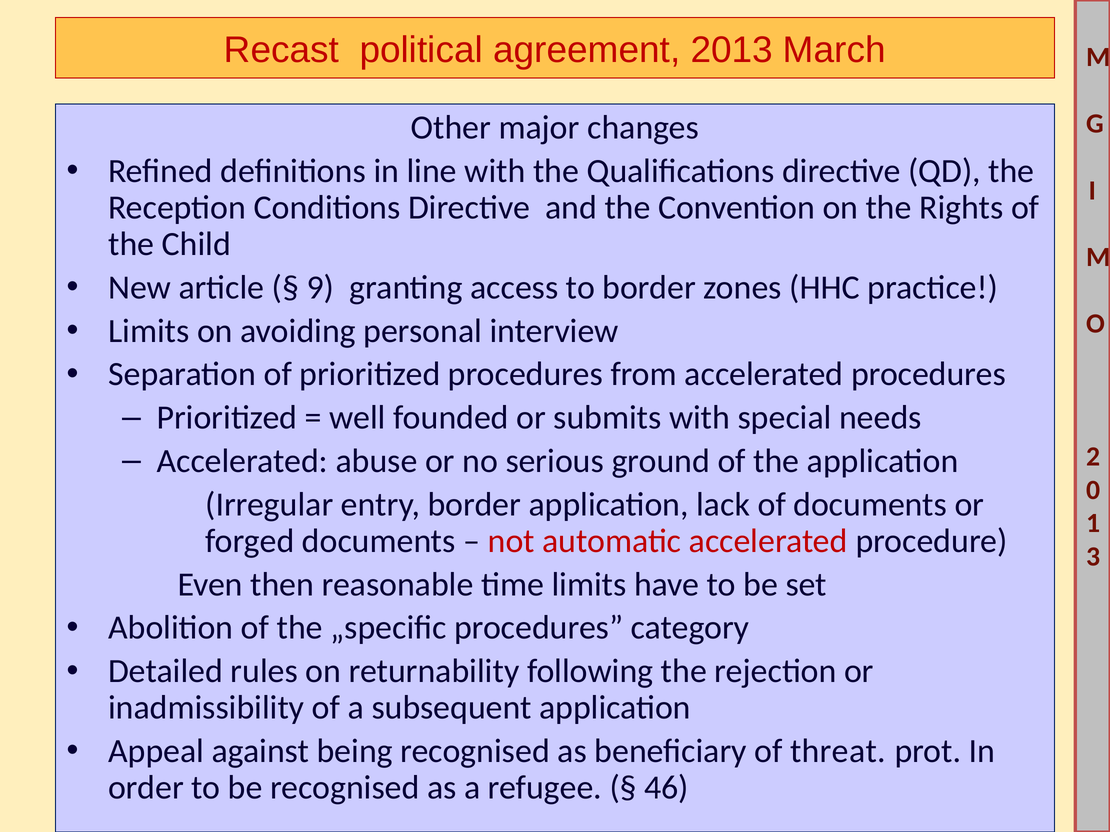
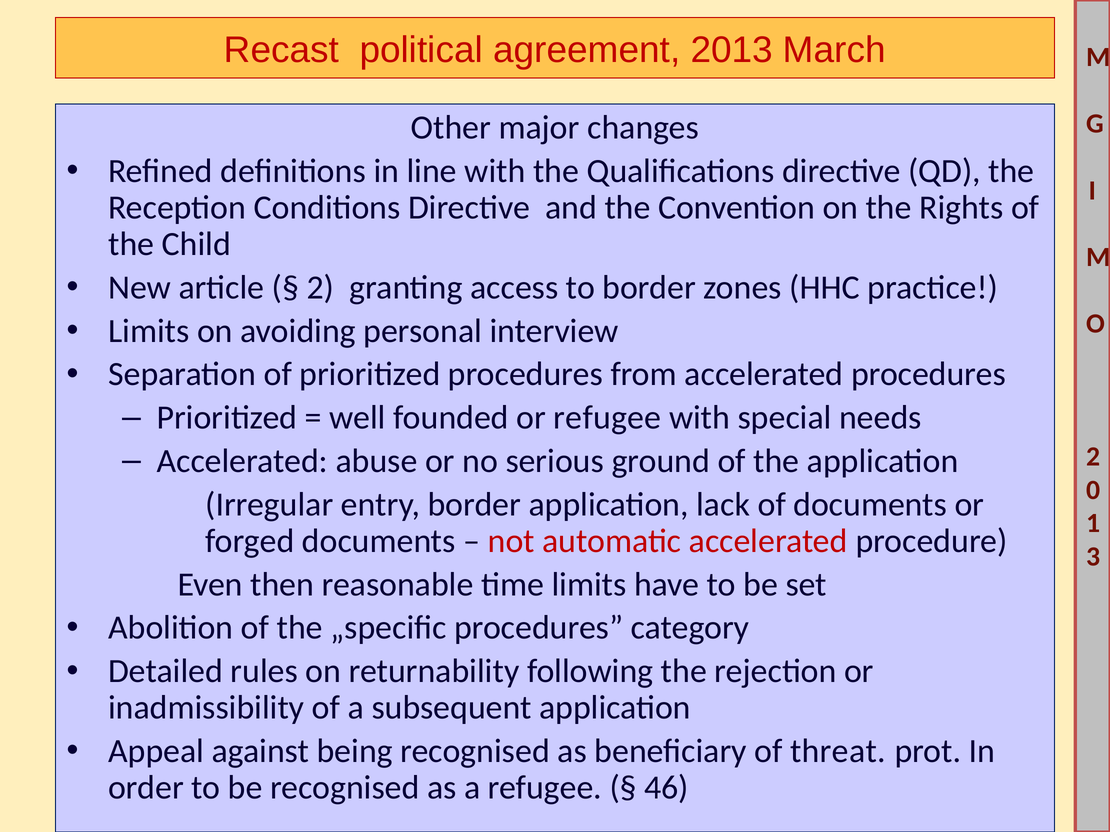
9: 9 -> 2 (320, 288)
or submits: submits -> refugee (607, 418)
